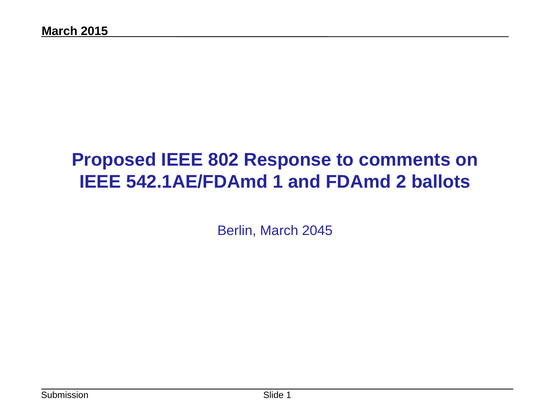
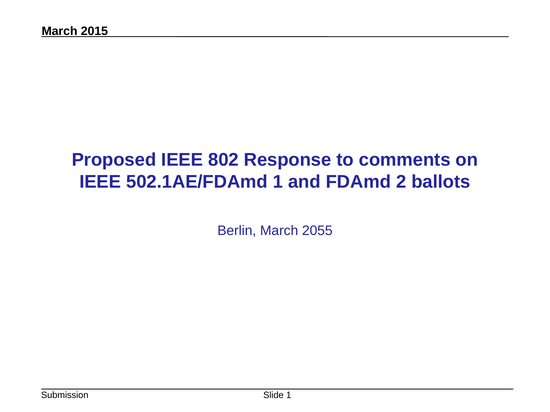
542.1AE/FDAmd: 542.1AE/FDAmd -> 502.1AE/FDAmd (197, 182)
2045: 2045 -> 2055 (317, 231)
